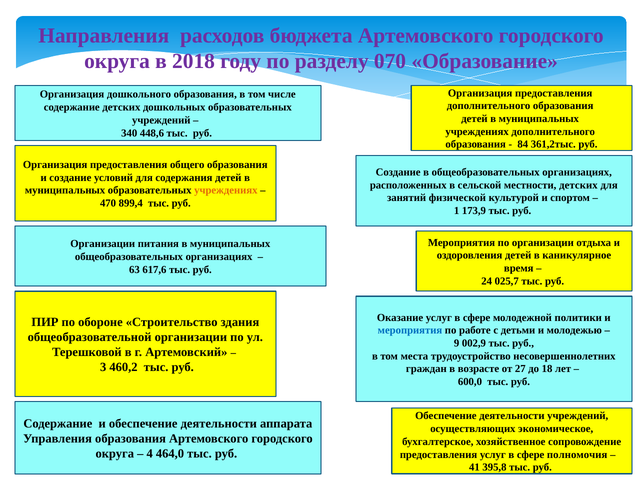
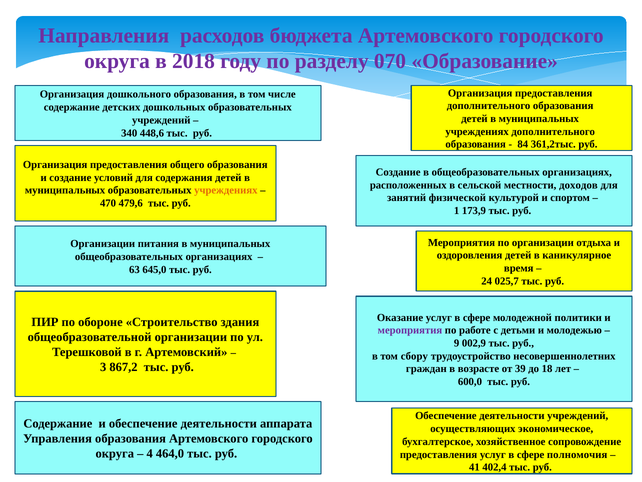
местности детских: детских -> доходов (578, 185)
899,4: 899,4 -> 479,6 (131, 203)
617,6: 617,6 -> 645,0 (154, 269)
мероприятия colour: blue -> purple (410, 330)
места: места -> сбору (414, 356)
460,2: 460,2 -> 867,2 (123, 367)
27: 27 -> 39 (520, 369)
395,8: 395,8 -> 402,4 (494, 467)
